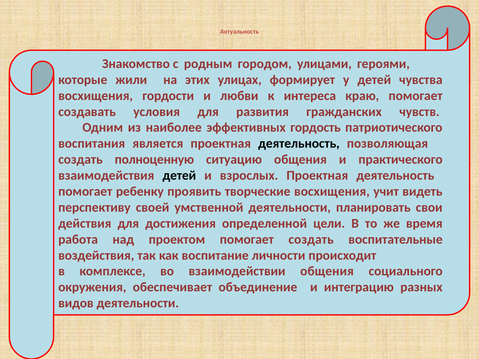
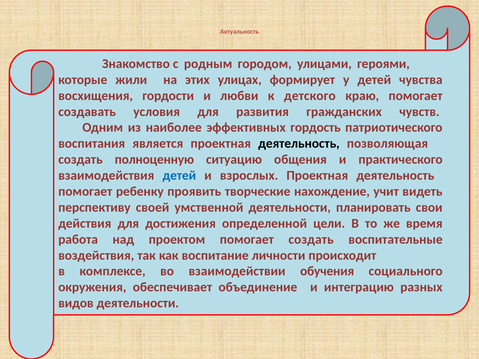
интереса: интереса -> детского (310, 96)
детей colour: black -> blue (179, 176)
творческие восхищения: восхищения -> нахождение (332, 192)
взаимодействии общения: общения -> обучения (327, 271)
